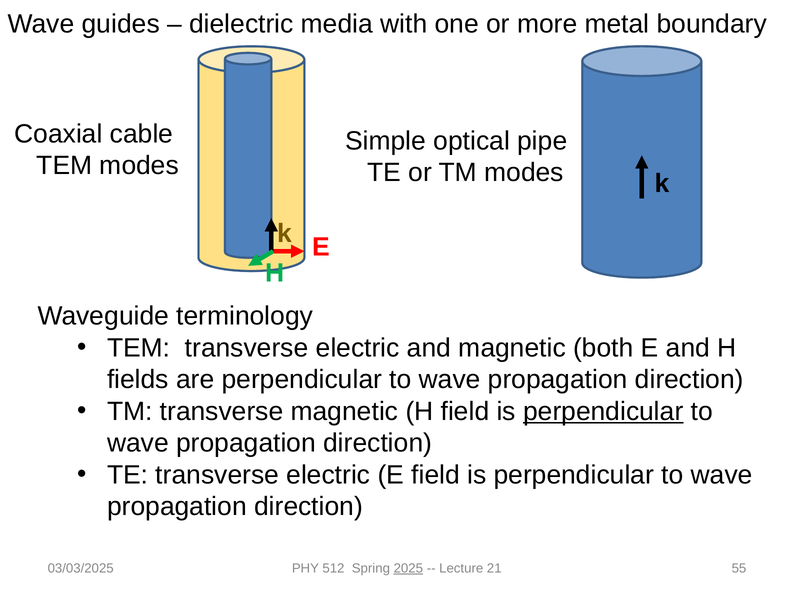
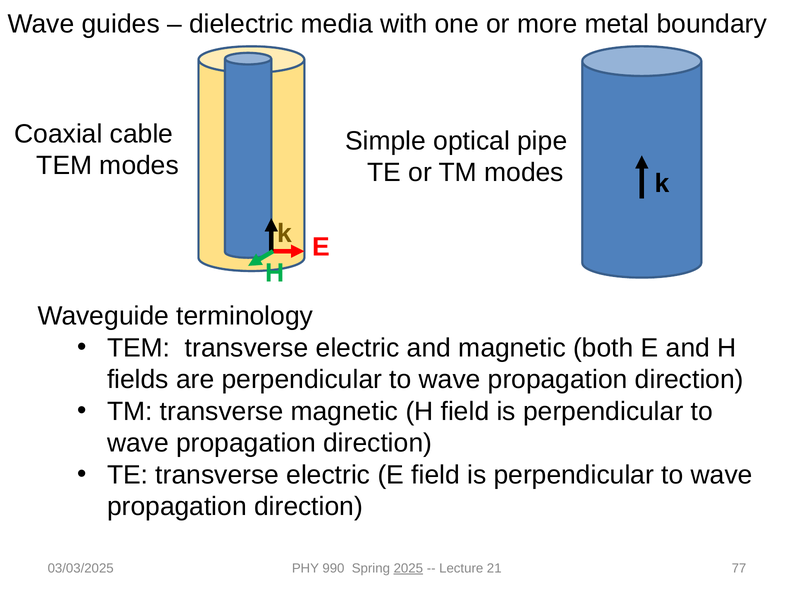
perpendicular underline: present -> none (603, 412)
512: 512 -> 990 (333, 569)
55: 55 -> 77 (739, 569)
